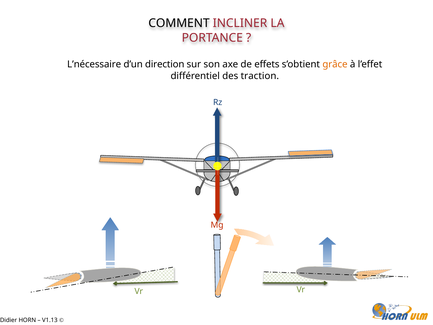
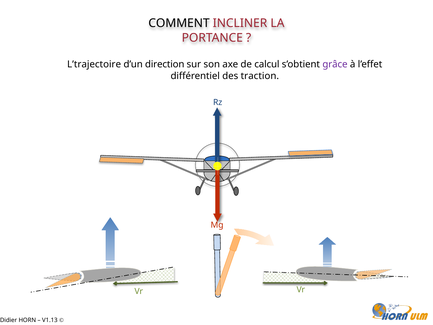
L’nécessaire: L’nécessaire -> L’trajectoire (94, 64)
effets: effets -> calcul (267, 64)
grâce colour: orange -> purple (335, 64)
